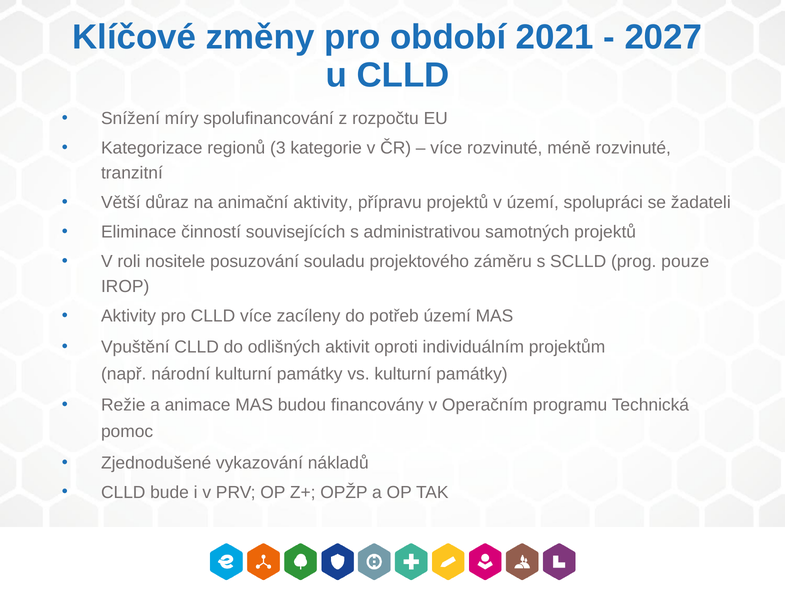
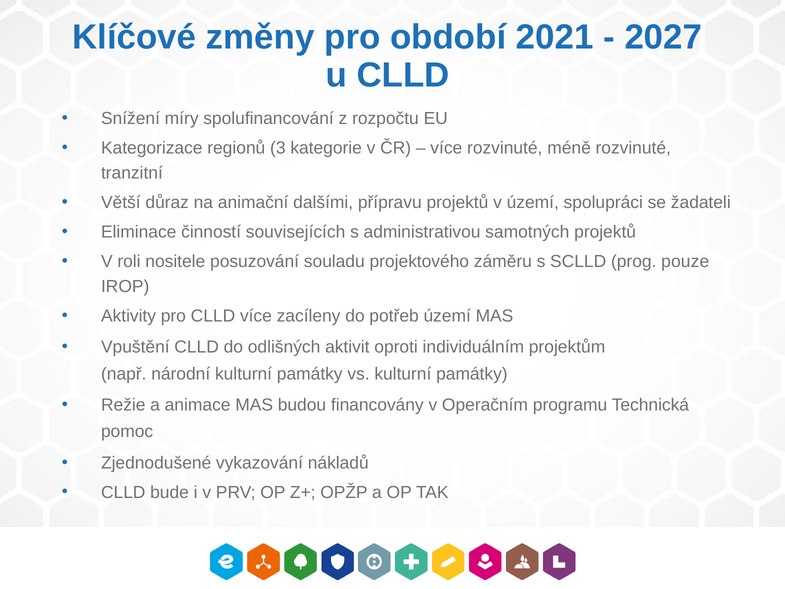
animační aktivity: aktivity -> dalšími (323, 202)
